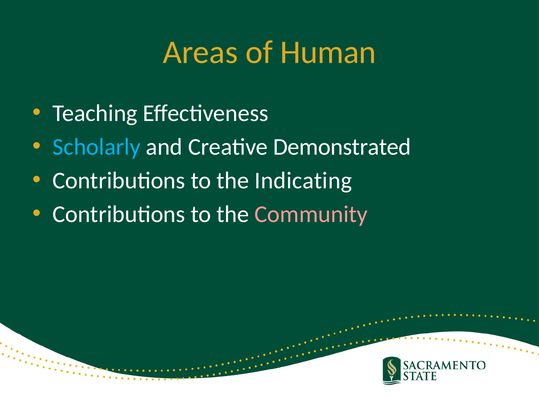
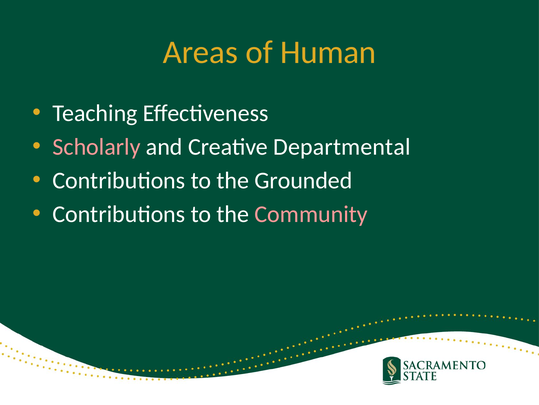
Scholarly colour: light blue -> pink (97, 147)
Demonstrated: Demonstrated -> Departmental (342, 147)
Indicating: Indicating -> Grounded (303, 180)
